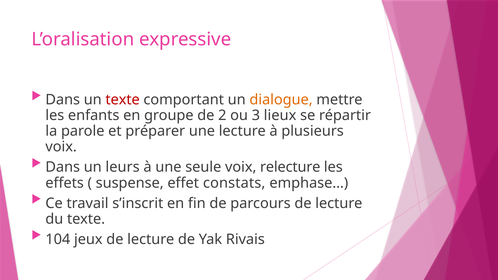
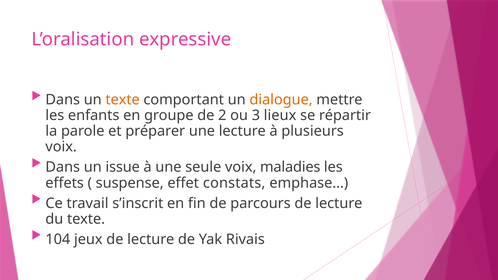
texte colour: red -> orange (123, 100)
leurs: leurs -> issue (123, 167)
relecture: relecture -> maladies (290, 167)
